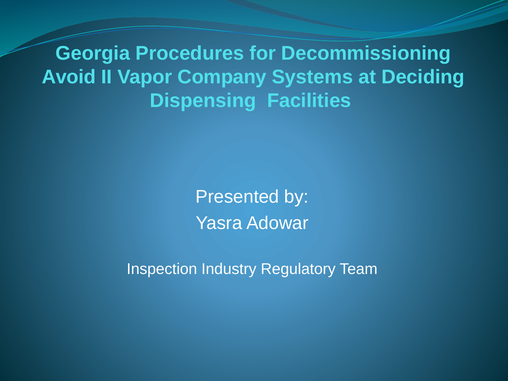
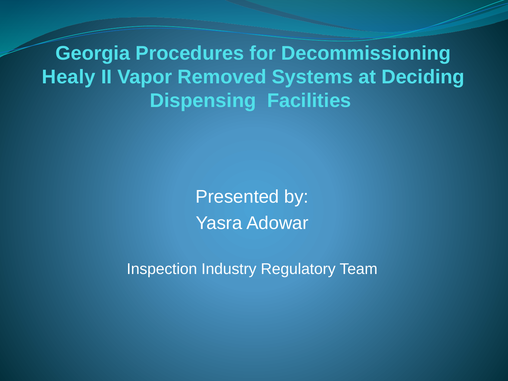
Avoid: Avoid -> Healy (69, 77)
Company: Company -> Removed (222, 77)
